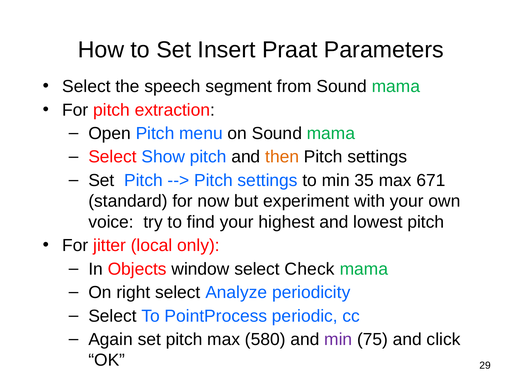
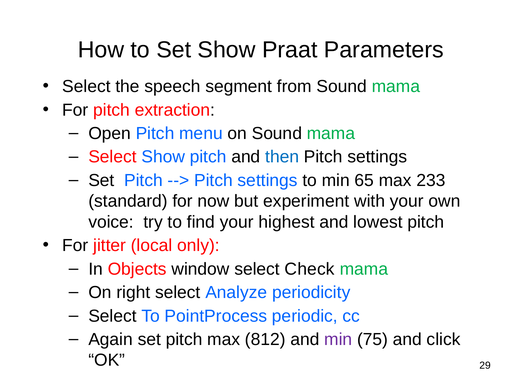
Set Insert: Insert -> Show (227, 50)
then colour: orange -> blue (282, 157)
35: 35 -> 65 (364, 181)
671: 671 -> 233 (431, 181)
580: 580 -> 812 (265, 340)
